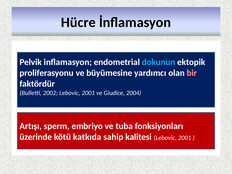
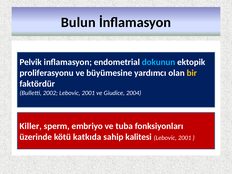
Hücre: Hücre -> Bulun (78, 22)
bir colour: pink -> yellow (192, 73)
Artışı: Artışı -> Killer (31, 126)
